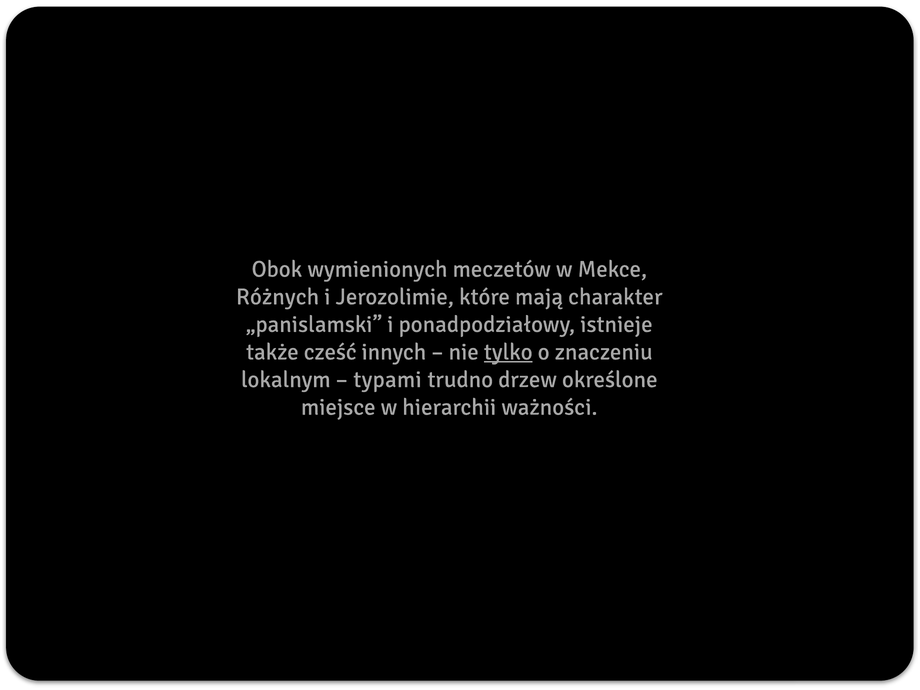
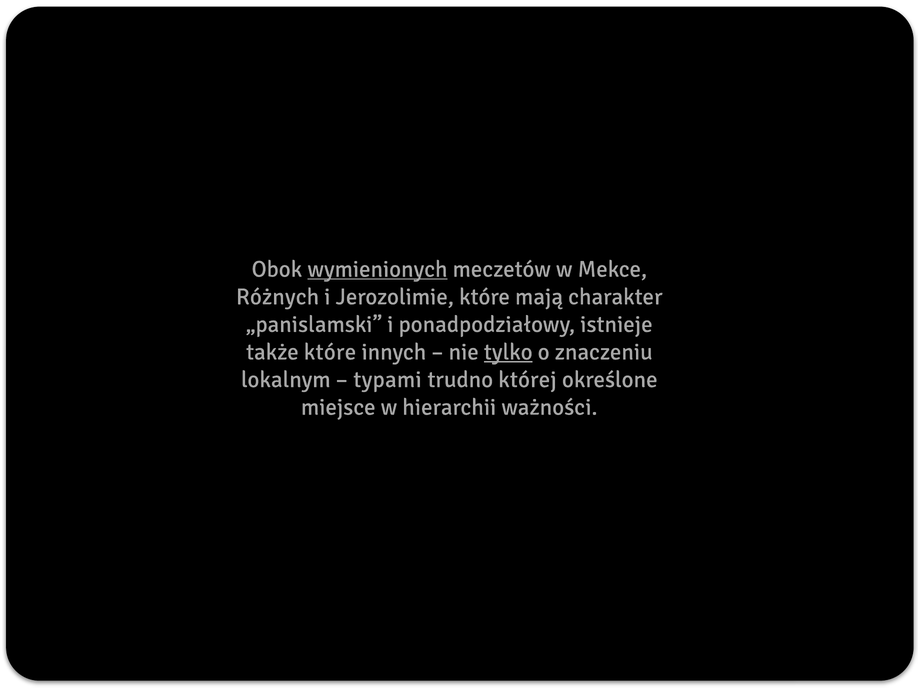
wymienionych underline: none -> present (377, 269)
także cześć: cześć -> które (330, 352)
drzew: drzew -> której (527, 380)
